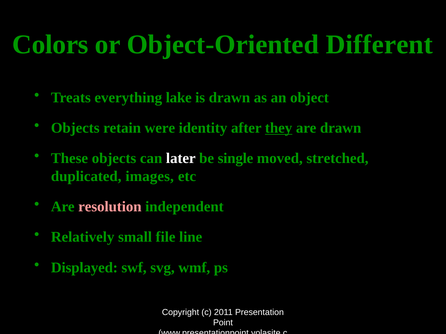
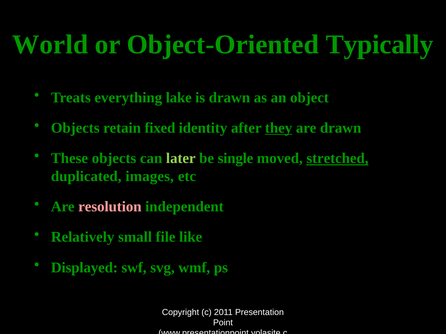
Colors: Colors -> World (50, 45)
Different: Different -> Typically (380, 45)
were: were -> fixed (160, 128)
later colour: white -> light green (181, 159)
stretched underline: none -> present (337, 159)
line: line -> like (191, 237)
